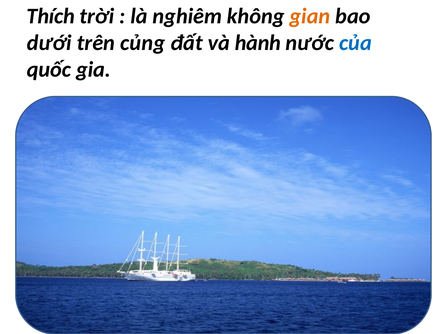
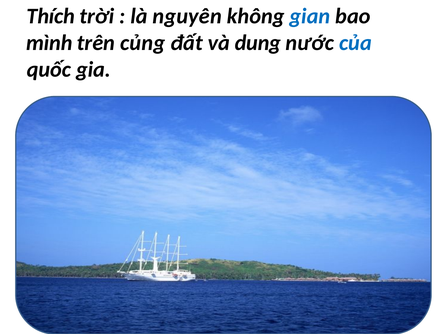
nghiêm: nghiêm -> nguyên (187, 16)
gian colour: orange -> blue (310, 16)
dưới: dưới -> mình (49, 43)
hành: hành -> dung (258, 43)
